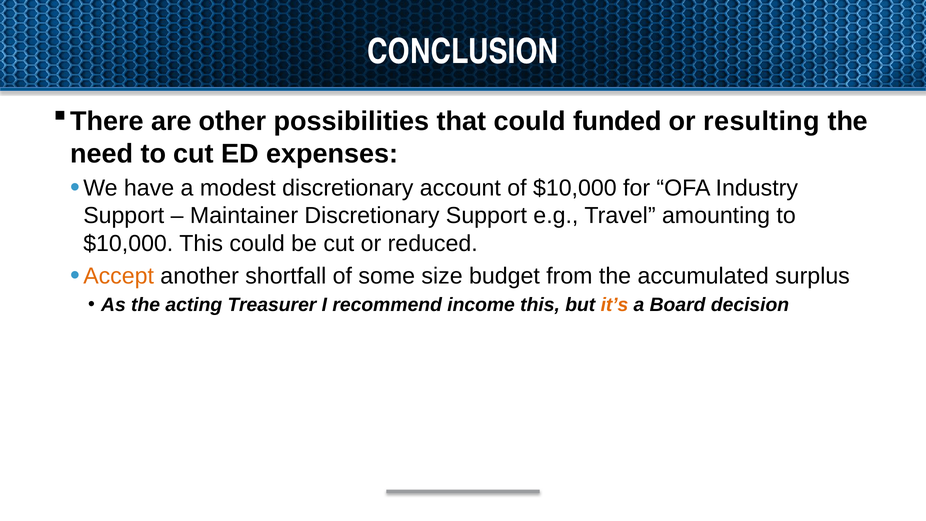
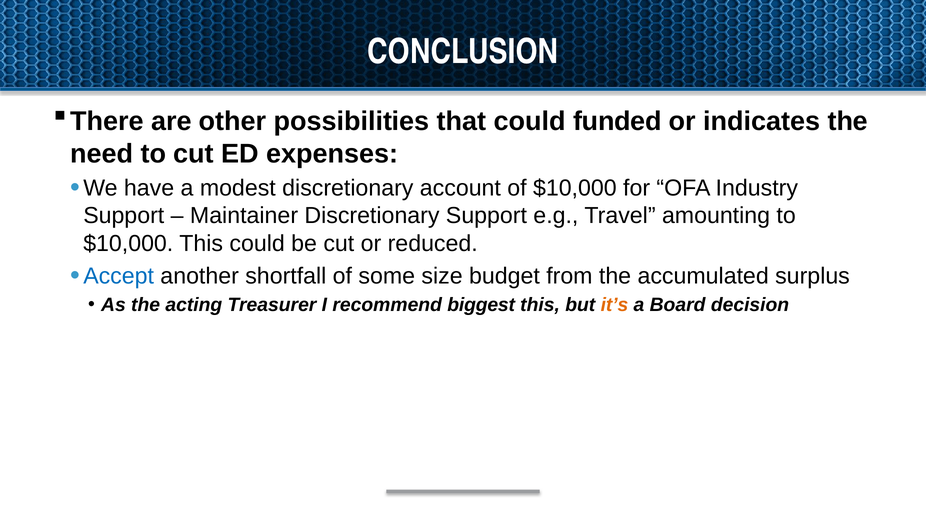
resulting: resulting -> indicates (762, 121)
Accept colour: orange -> blue (119, 276)
income: income -> biggest (481, 305)
